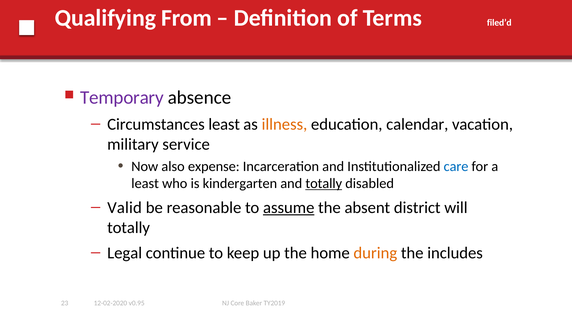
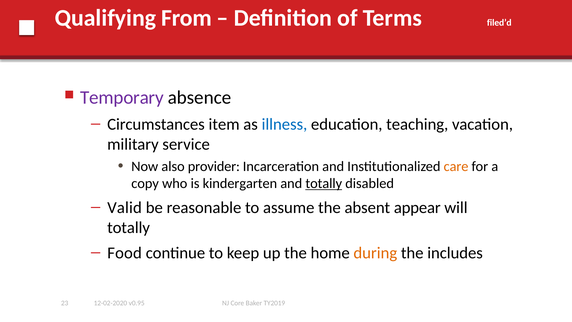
Circumstances least: least -> item (224, 124)
illness colour: orange -> blue (284, 124)
calendar: calendar -> teaching (417, 124)
expense: expense -> provider (214, 166)
care colour: blue -> orange (456, 166)
least: least -> copy (145, 183)
assume underline: present -> none (289, 207)
district: district -> appear (417, 207)
Legal: Legal -> Food (125, 253)
